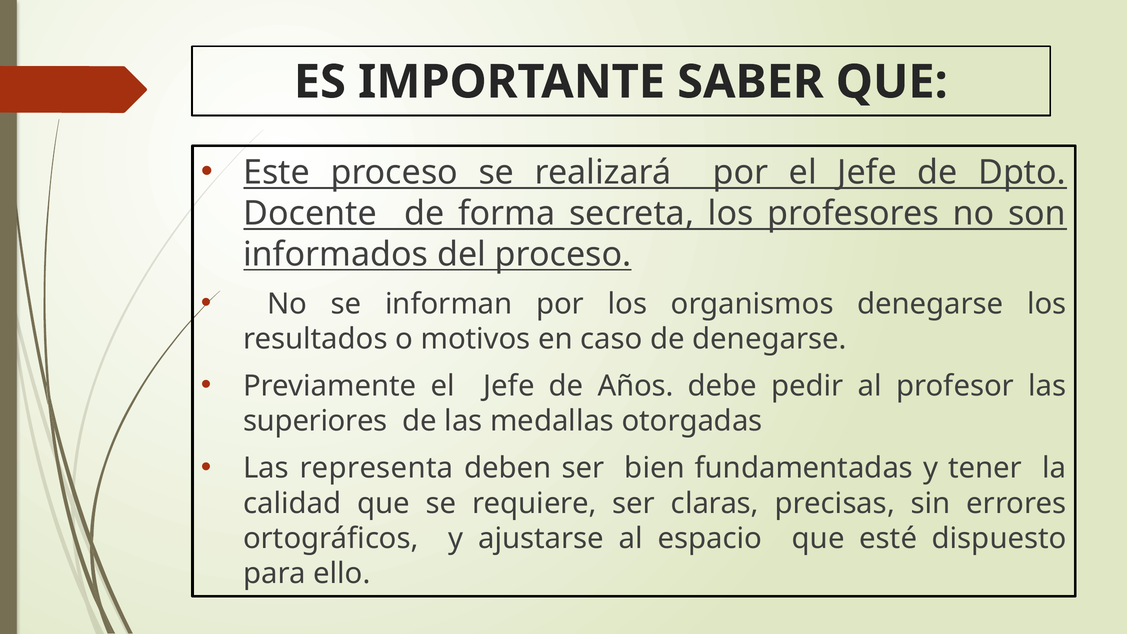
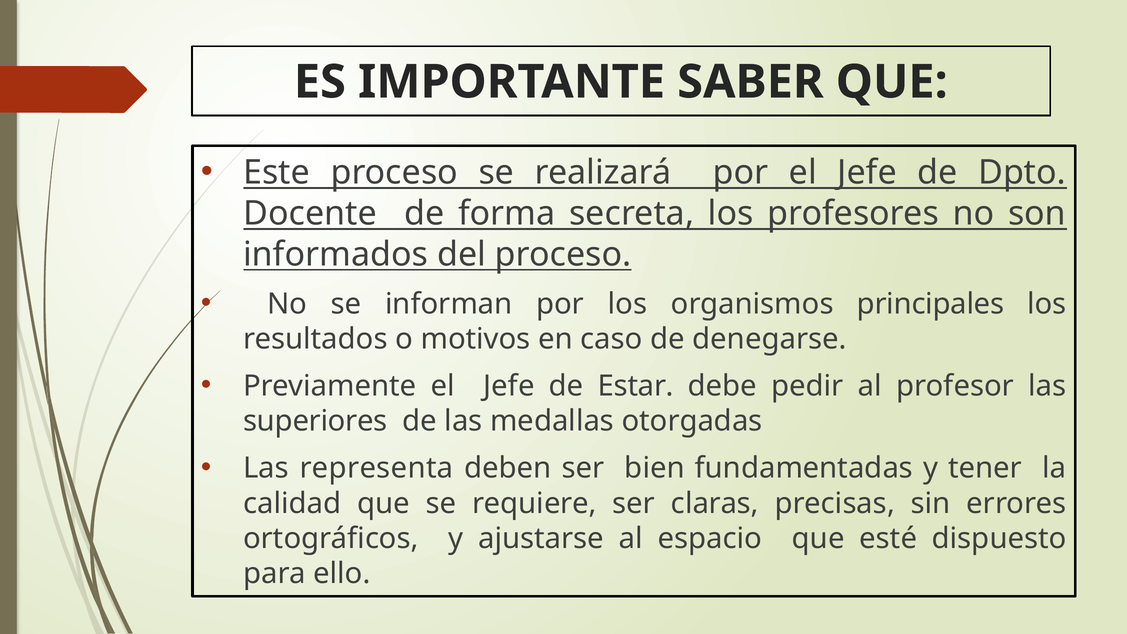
organismos denegarse: denegarse -> principales (931, 304)
Años: Años -> Estar (636, 386)
